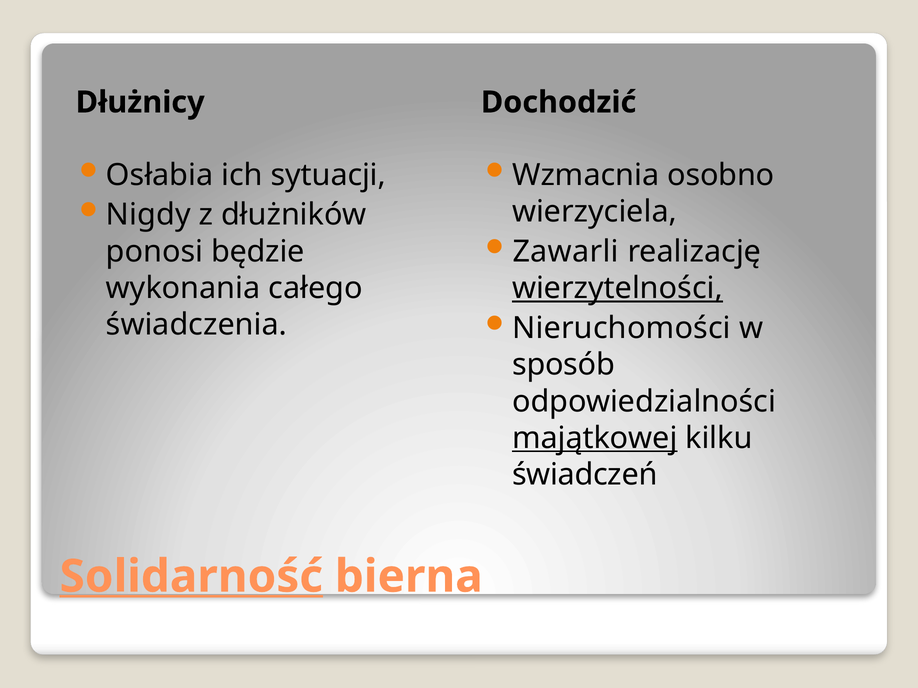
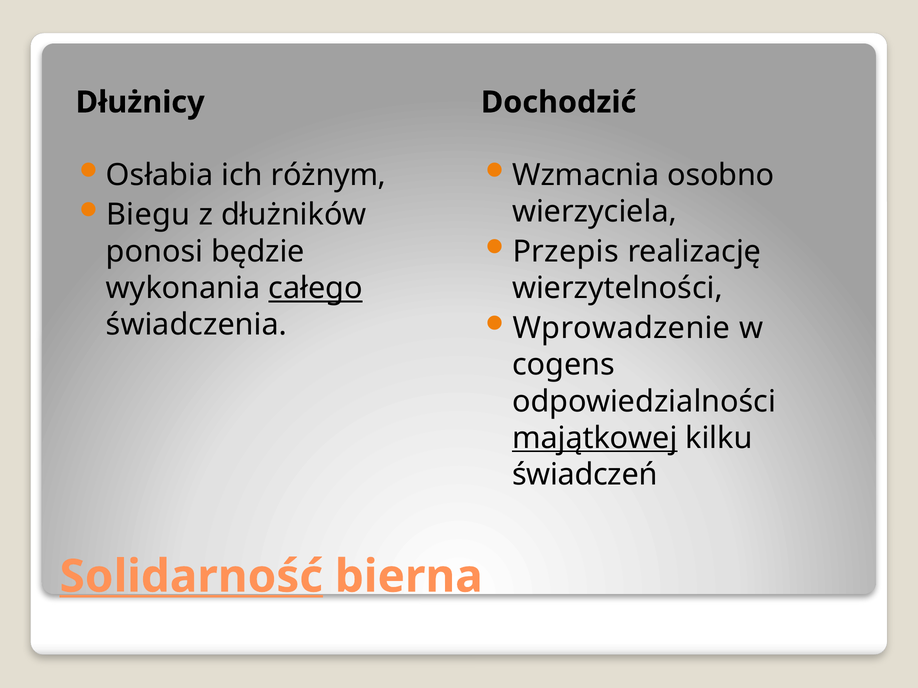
sytuacji: sytuacji -> różnym (328, 175)
Nigdy: Nigdy -> Biegu (148, 215)
Zawarli: Zawarli -> Przepis (566, 252)
całego underline: none -> present (316, 288)
wierzytelności underline: present -> none (617, 288)
Nieruchomości: Nieruchomości -> Wprowadzenie (621, 328)
sposób: sposób -> cogens (563, 365)
